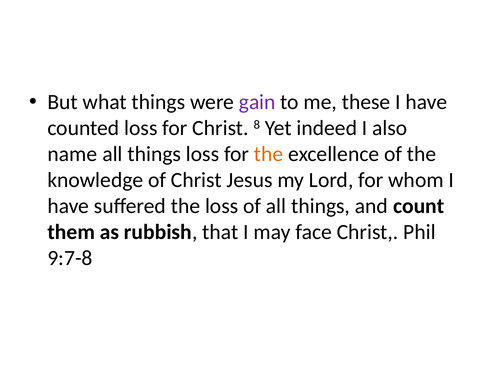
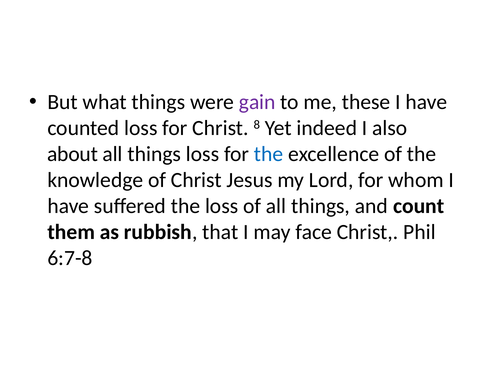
name: name -> about (73, 154)
the colour: orange -> blue (269, 154)
9:7-8: 9:7-8 -> 6:7-8 (70, 258)
